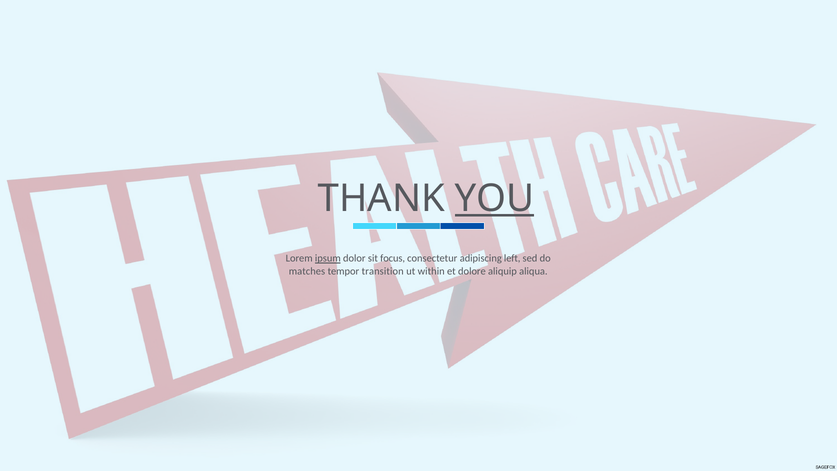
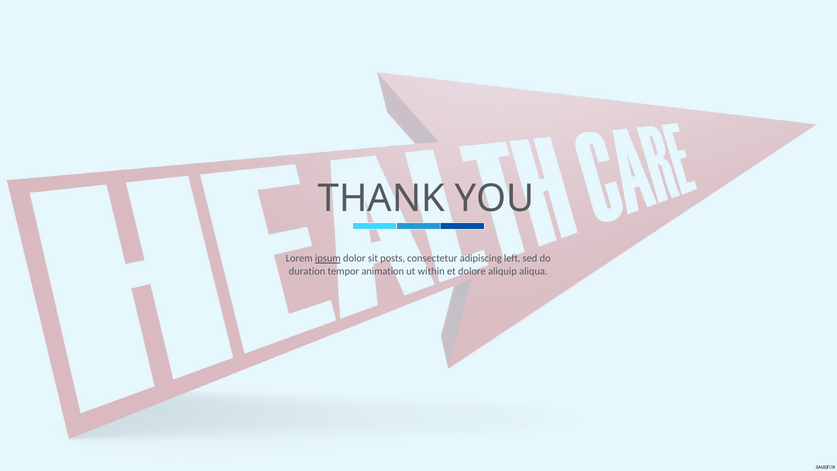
YOU underline: present -> none (495, 199)
focus: focus -> posts (393, 258)
matches: matches -> duration (307, 271)
transition: transition -> animation (383, 271)
